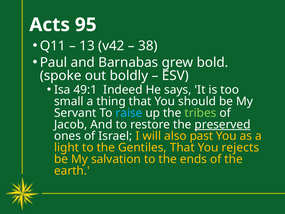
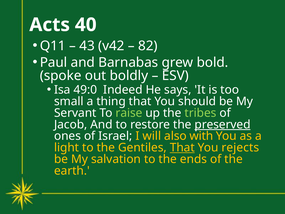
95: 95 -> 40 (86, 25)
13: 13 -> 43 (87, 46)
38: 38 -> 82 (148, 46)
49:1: 49:1 -> 49:0 (85, 90)
raise colour: light blue -> light green (129, 113)
past: past -> with (201, 136)
That underline: none -> present (182, 147)
